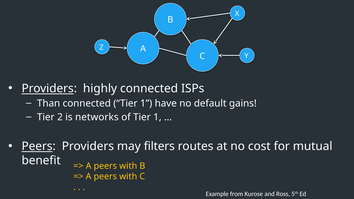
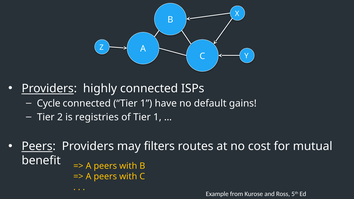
Than: Than -> Cycle (49, 103)
networks: networks -> registries (97, 117)
